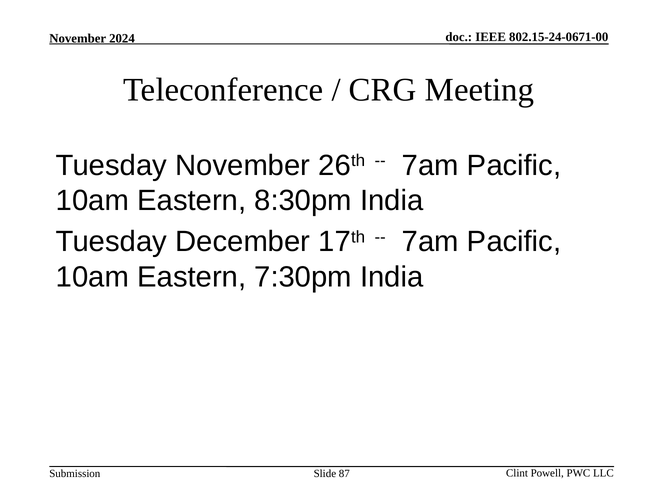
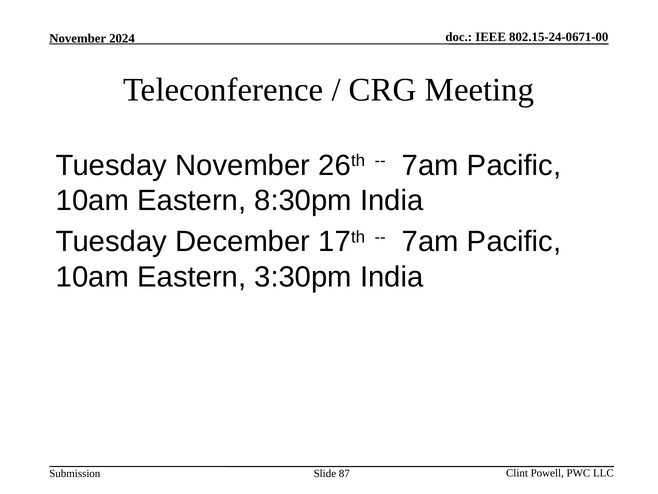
7:30pm: 7:30pm -> 3:30pm (303, 277)
